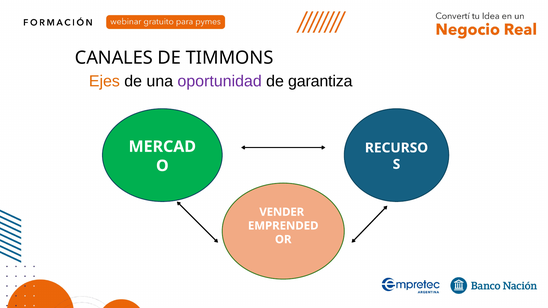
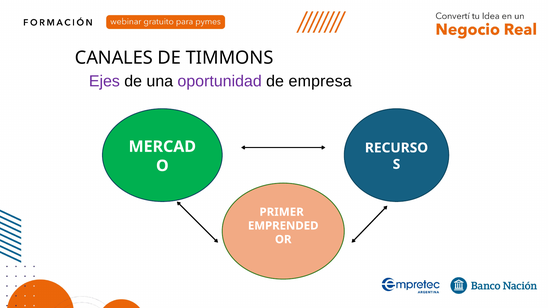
Ejes colour: orange -> purple (104, 81)
garantiza: garantiza -> empresa (320, 81)
VENDER: VENDER -> PRIMER (282, 212)
